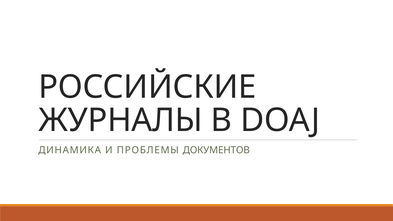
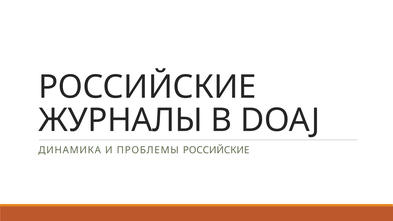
ПРОБЛЕМЫ ДОКУМЕНТОВ: ДОКУМЕНТОВ -> РОССИЙСКИЕ (216, 150)
